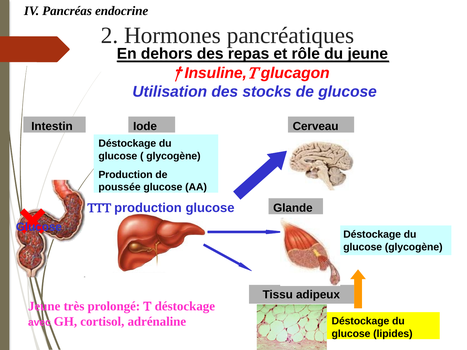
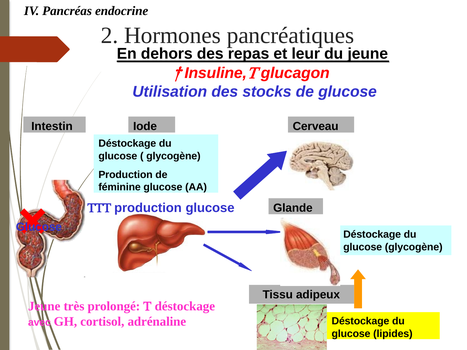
rôle: rôle -> leur (306, 54)
poussée: poussée -> féminine (120, 187)
